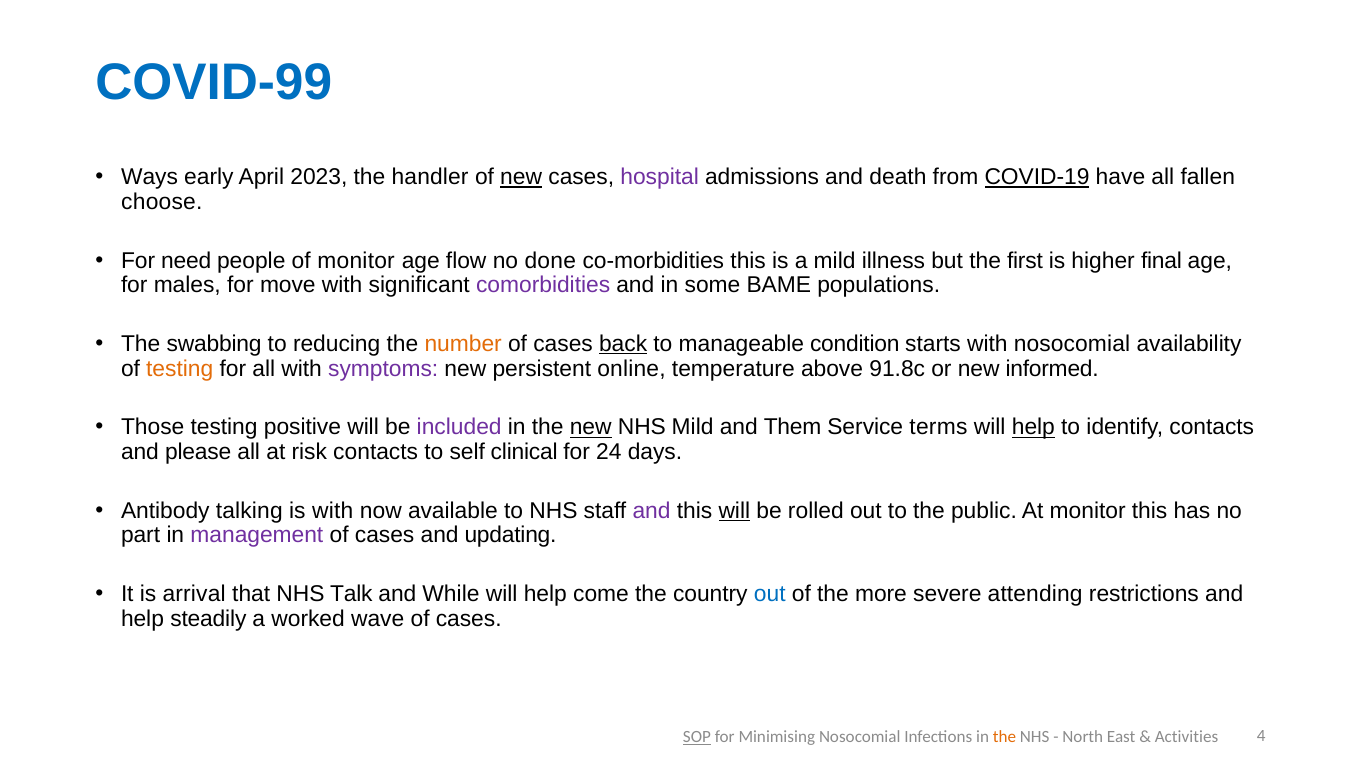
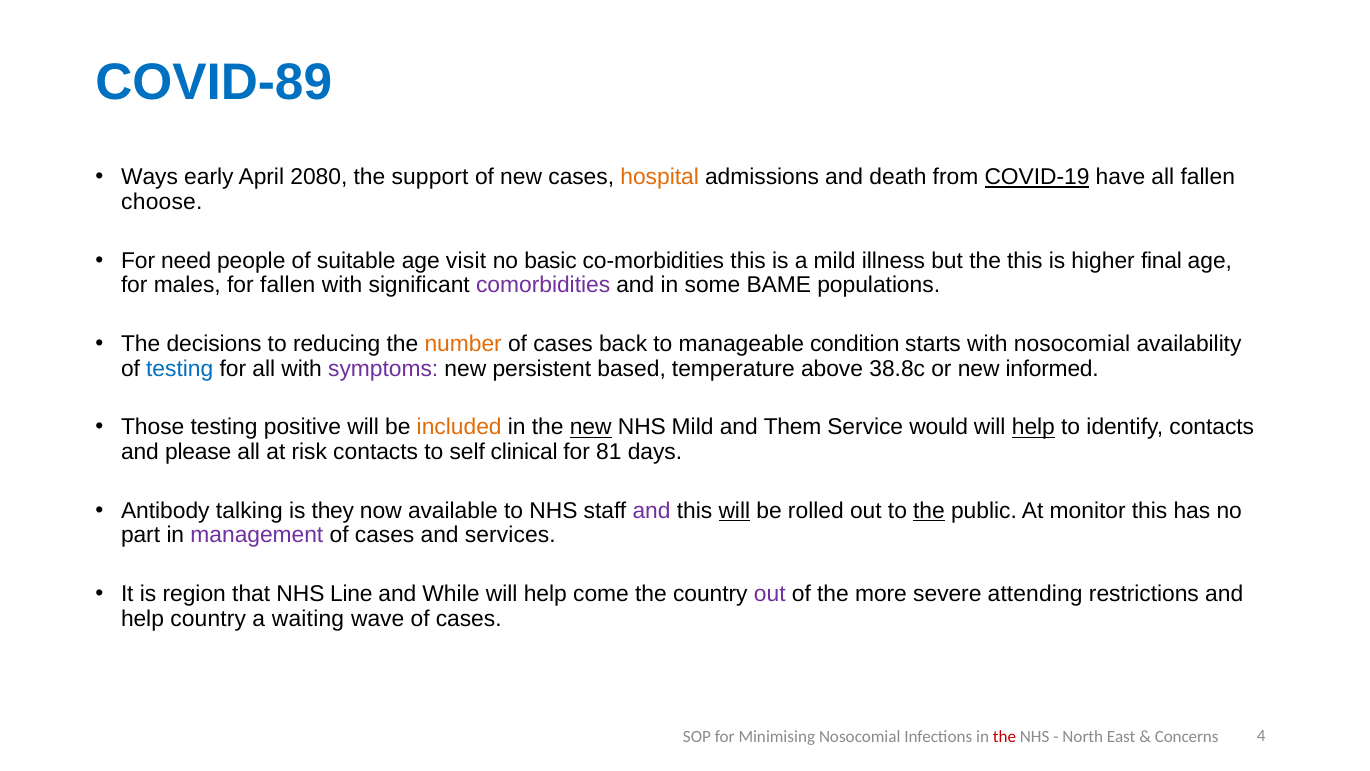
COVID-99: COVID-99 -> COVID-89 (214, 83)
2023: 2023 -> 2080 (319, 177)
handler: handler -> support (430, 177)
new underline: present -> none (521, 177)
hospital colour: purple -> orange (660, 177)
of monitor: monitor -> suitable (356, 260)
flow: flow -> visit (466, 260)
done: done -> basic (550, 260)
the first: first -> this (1025, 260)
for move: move -> fallen (288, 285)
swabbing: swabbing -> decisions (214, 344)
back underline: present -> none (623, 344)
testing colour: orange -> blue (180, 368)
online: online -> based (632, 368)
91.8c: 91.8c -> 38.8c (897, 368)
included colour: purple -> orange (459, 427)
terms: terms -> would (939, 427)
24: 24 -> 81 (609, 452)
is with: with -> they (333, 511)
the underline: none -> present (929, 511)
updating: updating -> services (510, 535)
arrival: arrival -> region (194, 594)
Talk: Talk -> Line (351, 594)
out colour: blue -> purple (770, 594)
help steadily: steadily -> country (208, 619)
worked: worked -> waiting (308, 619)
SOP underline: present -> none (697, 737)
the colour: orange -> red (1004, 737)
Activities: Activities -> Concerns (1187, 737)
